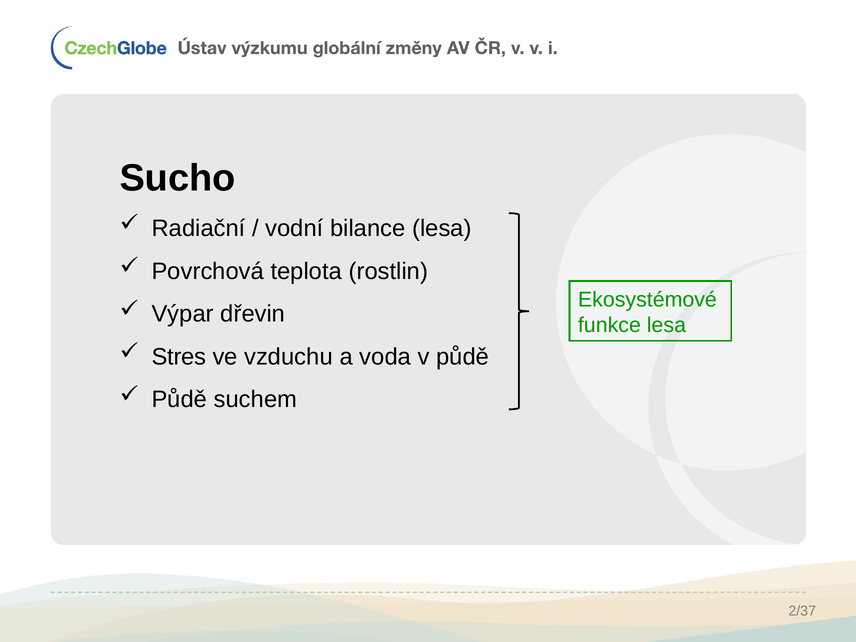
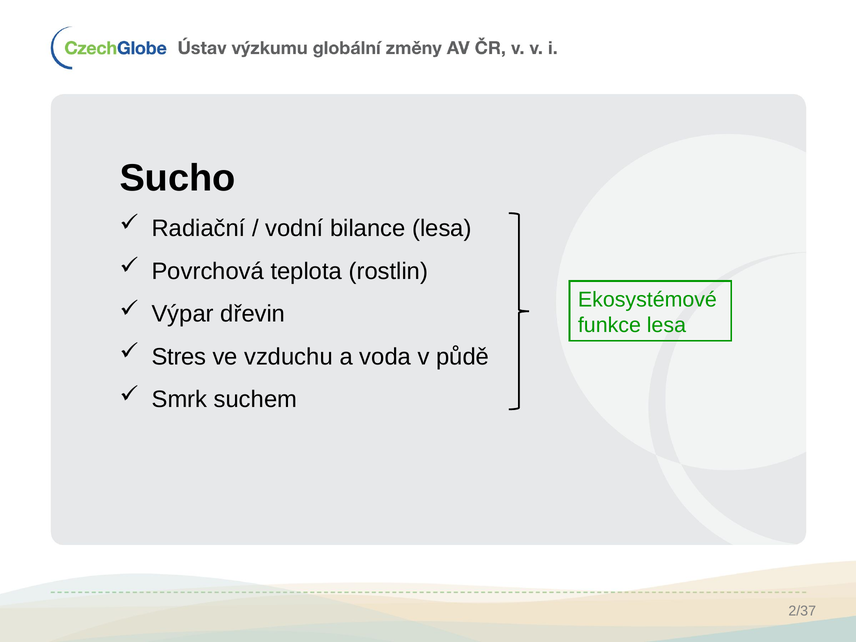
Půdě: Půdě -> Smrk (179, 400)
